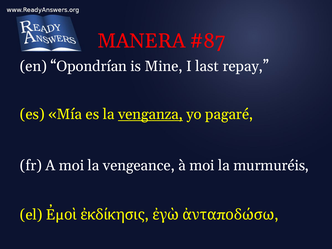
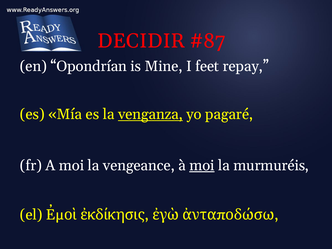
MANERA: MANERA -> DECIDIR (141, 41)
last: last -> feet (207, 66)
moi underline: none -> present (202, 165)
